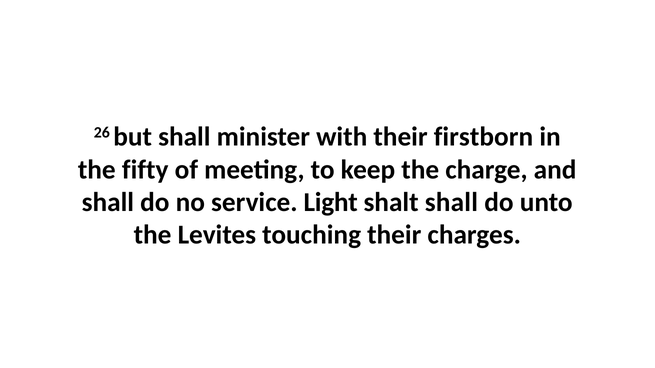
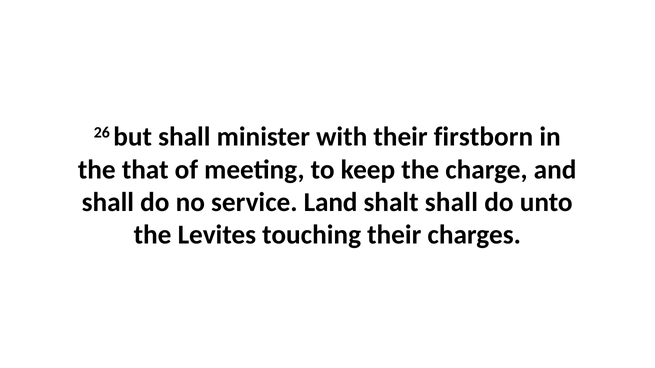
fifty: fifty -> that (145, 170)
Light: Light -> Land (331, 202)
